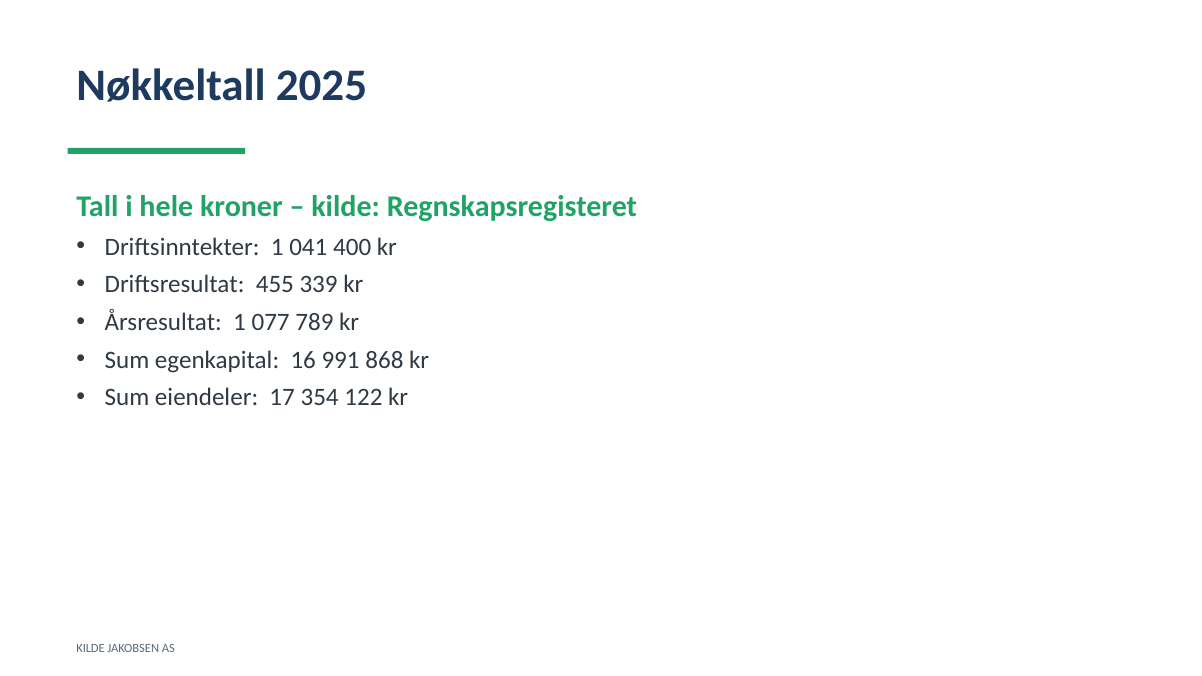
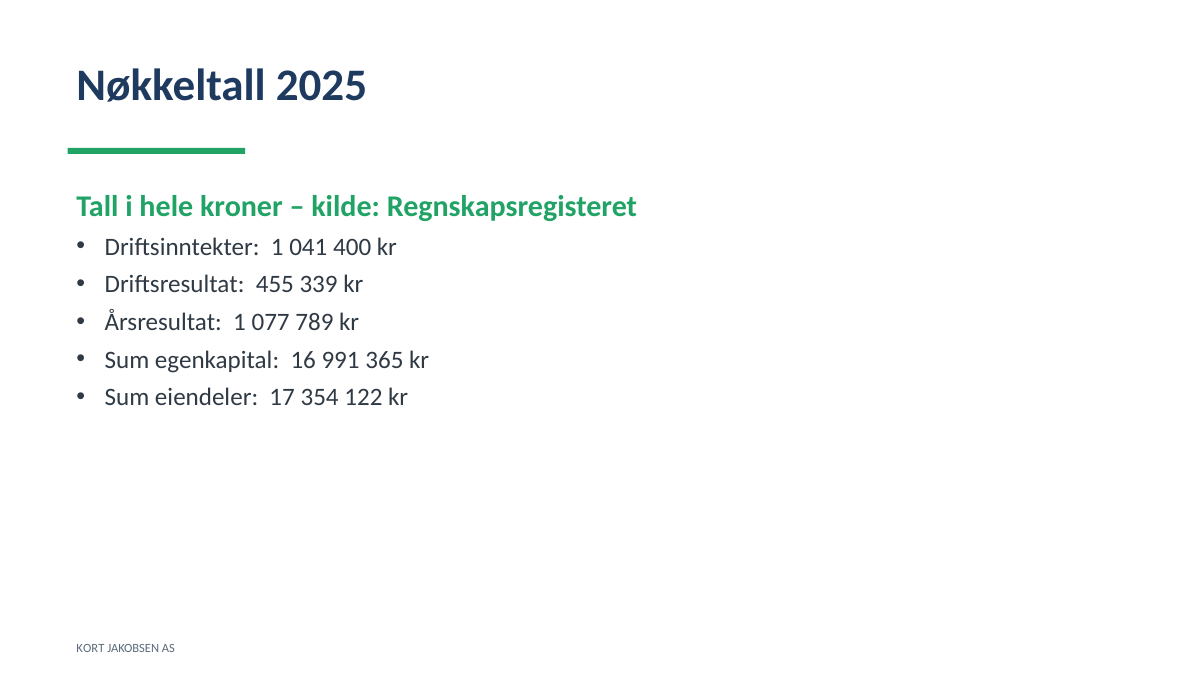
868: 868 -> 365 (384, 360)
KILDE: KILDE -> KORT (90, 649)
